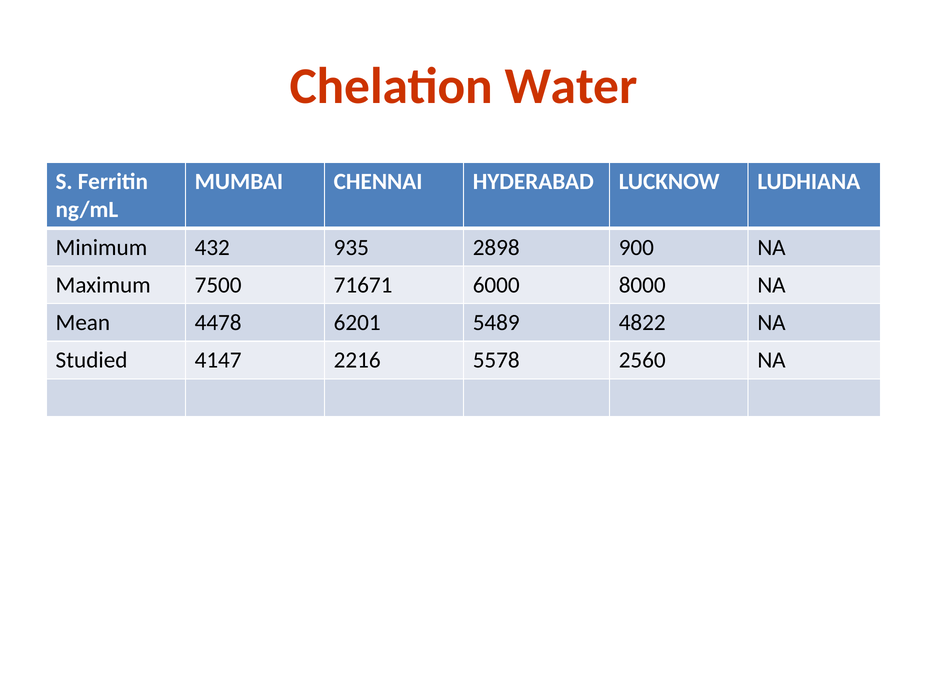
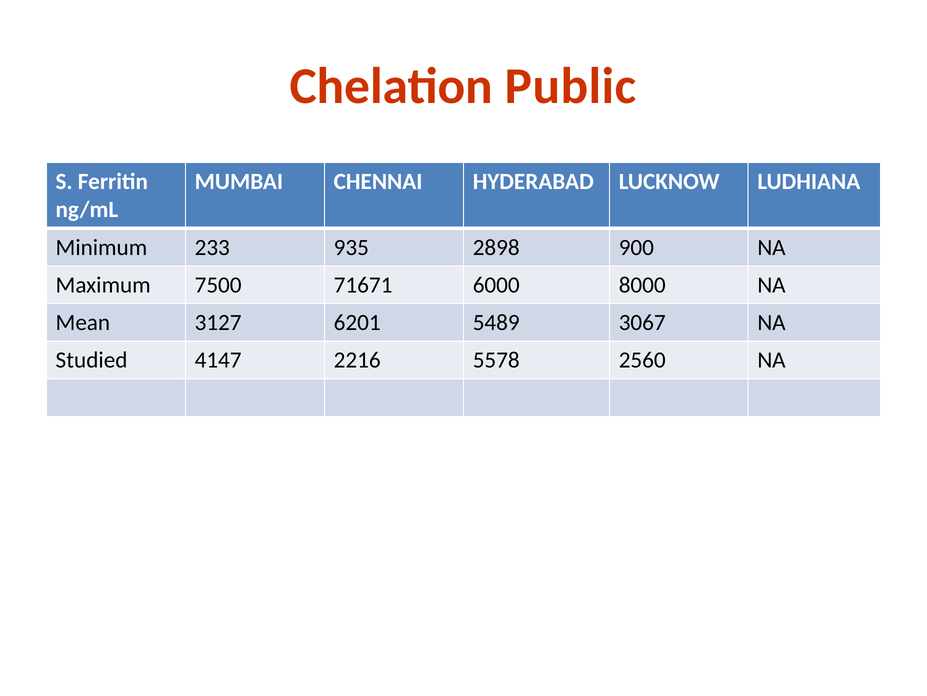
Water: Water -> Public (571, 86)
432: 432 -> 233 (212, 247)
4478: 4478 -> 3127 (218, 322)
4822: 4822 -> 3067 (642, 322)
